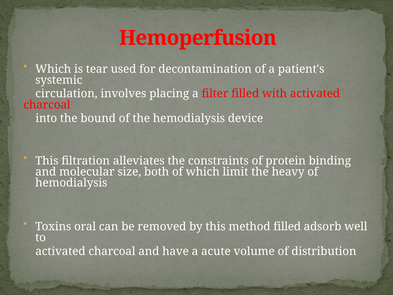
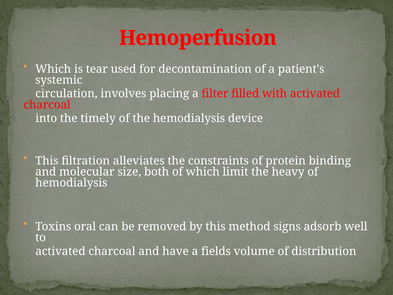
bound: bound -> timely (98, 118)
method filled: filled -> signs (287, 226)
acute: acute -> fields (216, 251)
